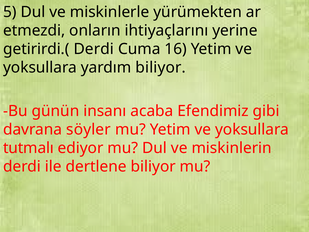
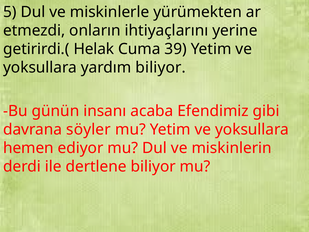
getirirdi.( Derdi: Derdi -> Helak (94, 49)
16: 16 -> 39 (176, 49)
tutmalı: tutmalı -> hemen (28, 148)
